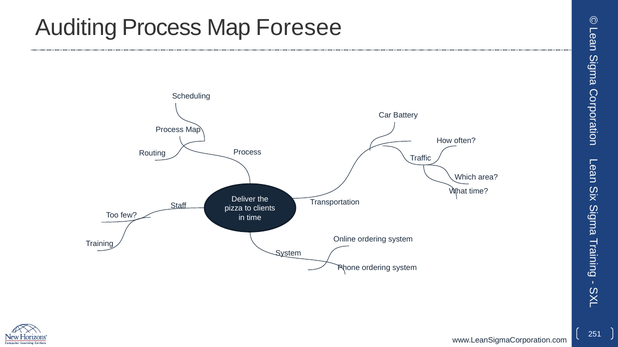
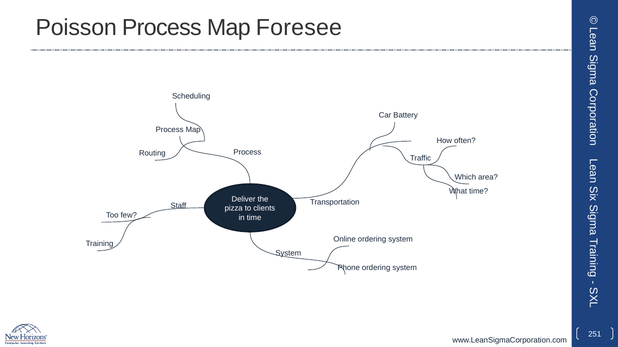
Auditing: Auditing -> Poisson (76, 27)
